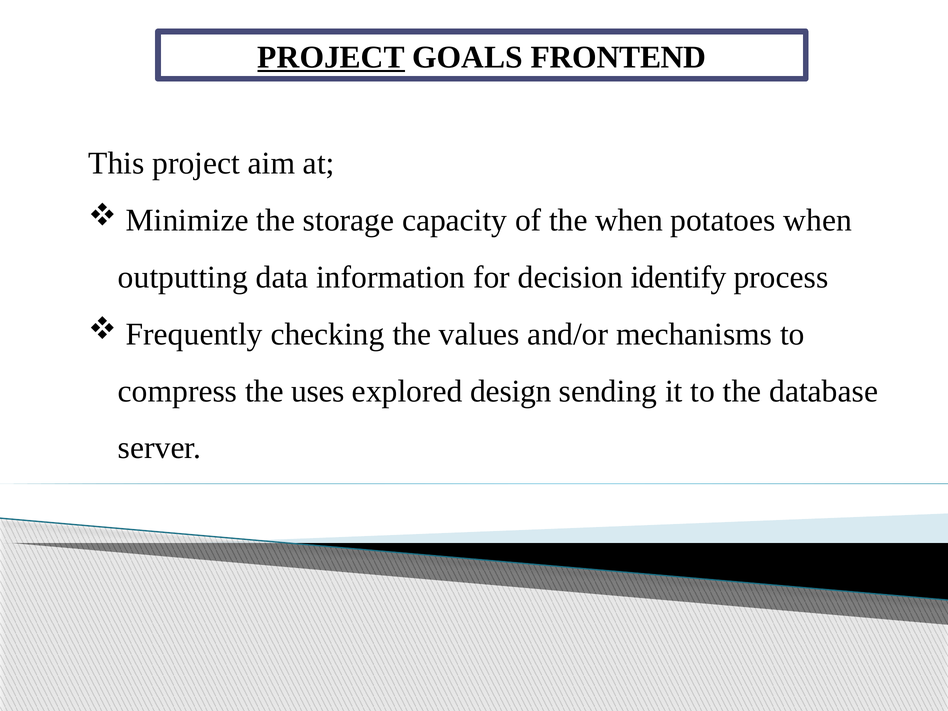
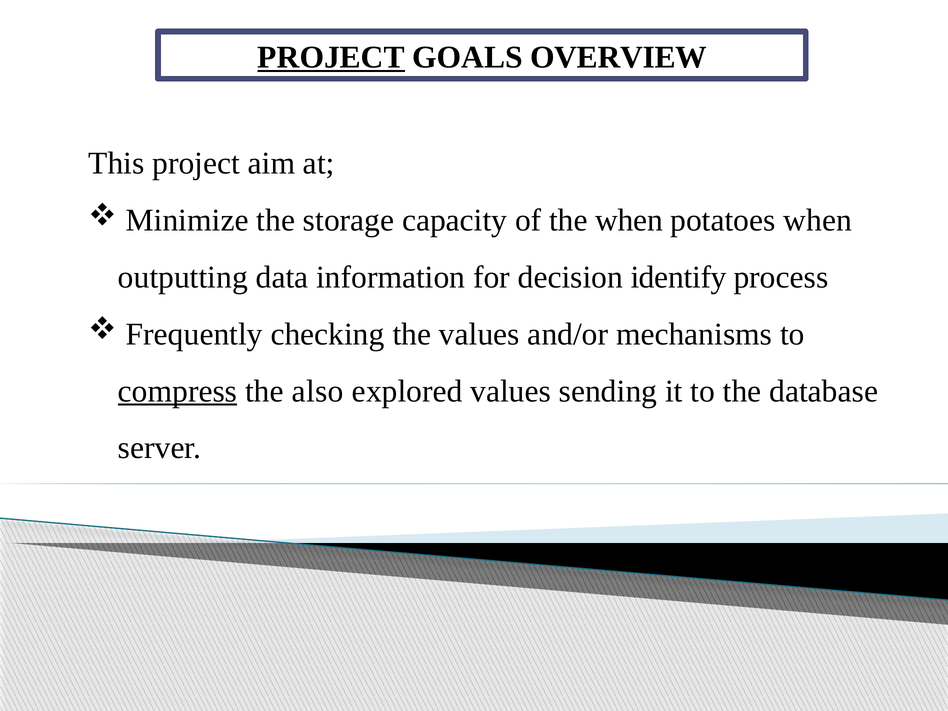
FRONTEND: FRONTEND -> OVERVIEW (618, 57)
compress underline: none -> present (178, 391)
uses: uses -> also (318, 391)
explored design: design -> values (511, 391)
